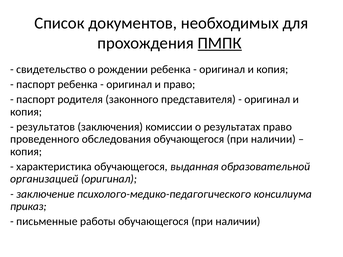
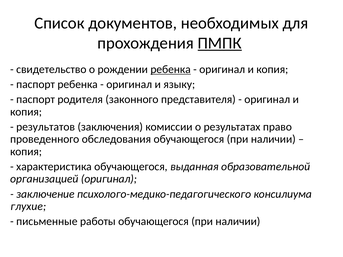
ребенка underline: none -> present (171, 69)
и право: право -> языку (179, 84)
приказ: приказ -> глухие (28, 207)
